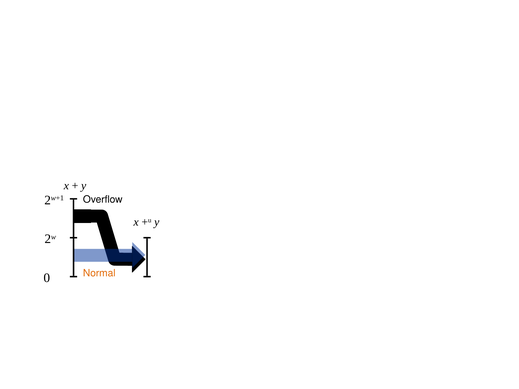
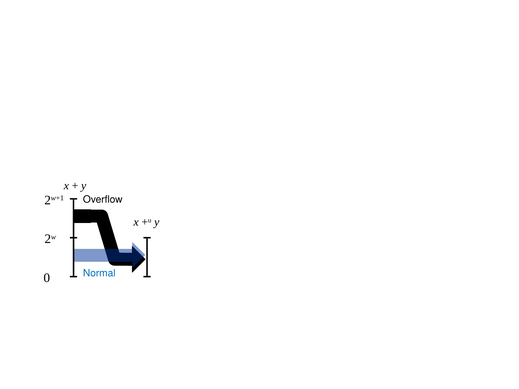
Normal colour: orange -> blue (99, 273)
